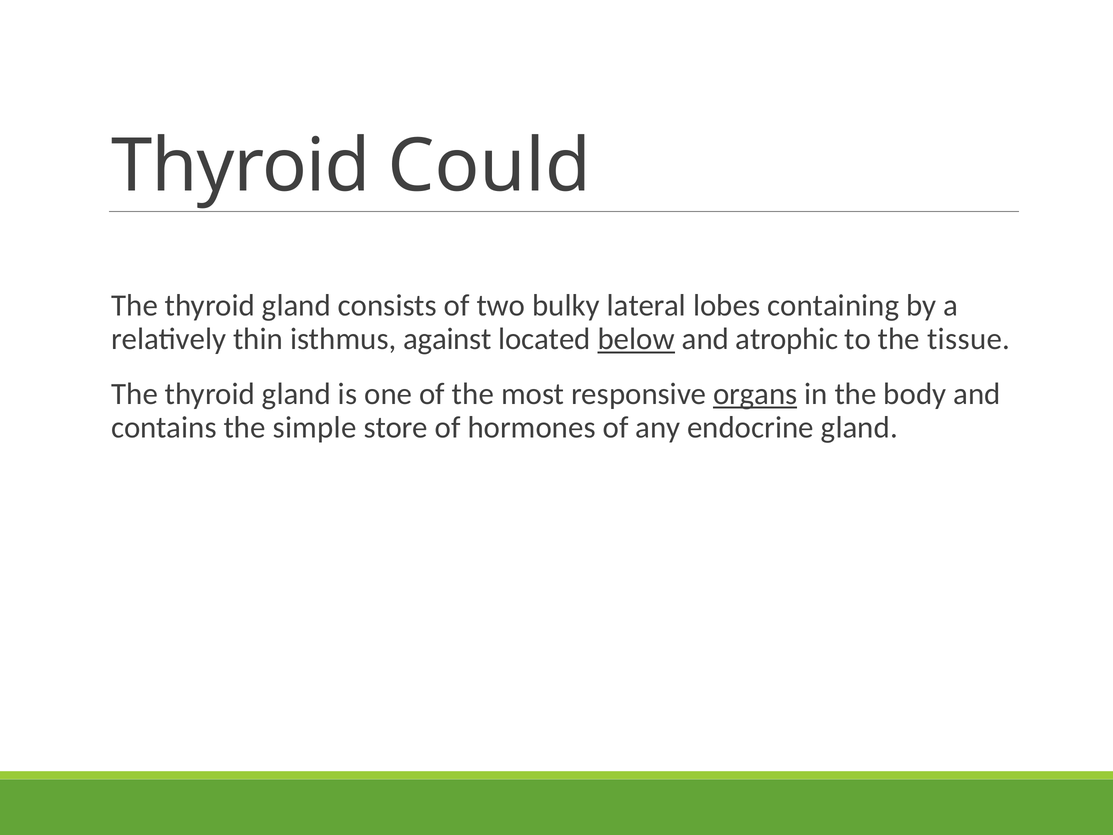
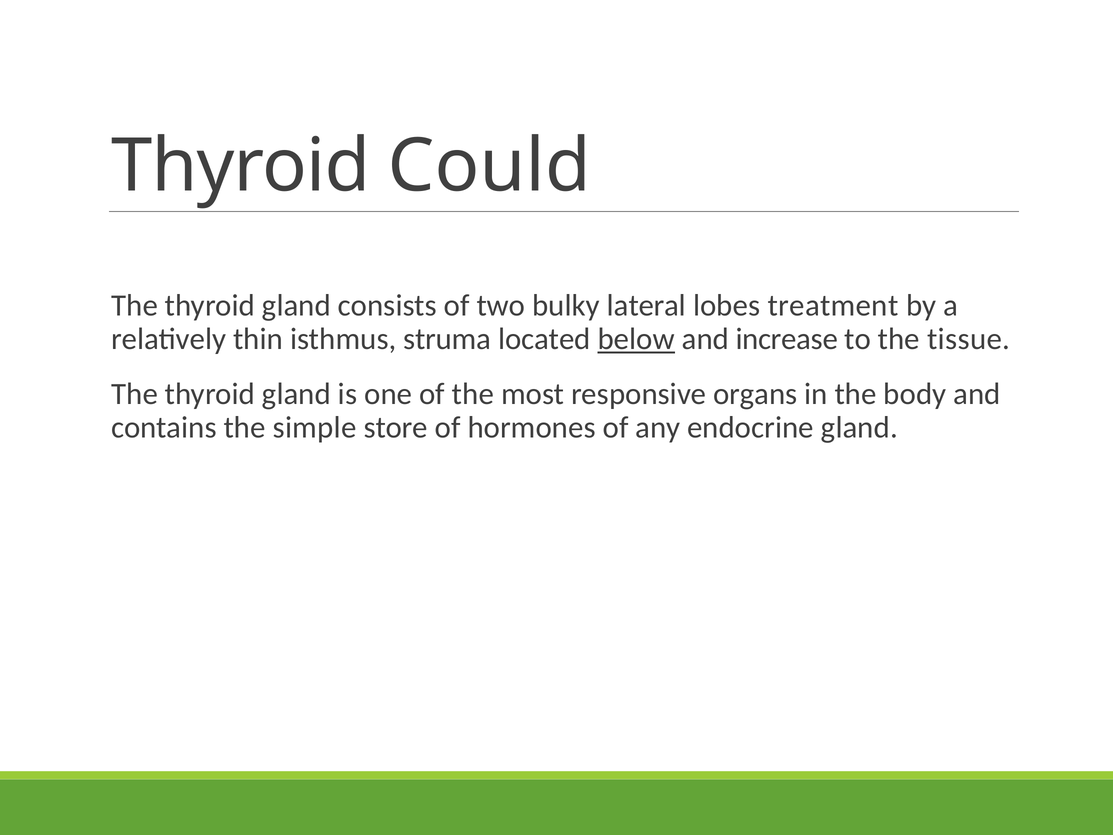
containing: containing -> treatment (833, 306)
against: against -> struma (447, 339)
atrophic: atrophic -> increase (787, 339)
organs underline: present -> none (755, 394)
